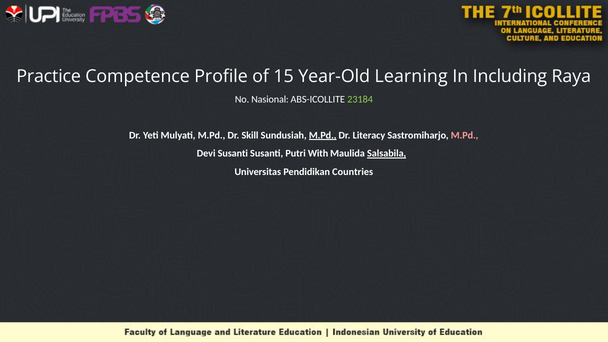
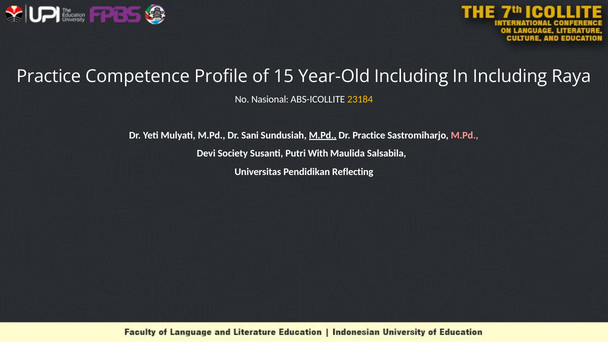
Year-Old Learning: Learning -> Including (411, 77)
23184 colour: light green -> yellow (360, 100)
Skill: Skill -> Sani (250, 135)
Dr Literacy: Literacy -> Practice (369, 135)
Devi Susanti: Susanti -> Society (233, 154)
Salsabila underline: present -> none (387, 154)
Countries: Countries -> Reflecting (353, 172)
